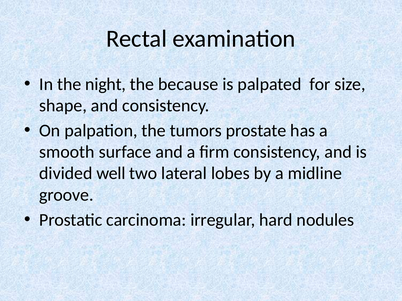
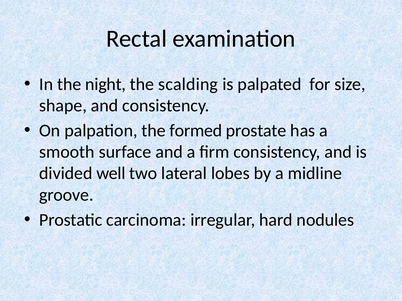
because: because -> scalding (188, 84)
tumors: tumors -> formed (196, 131)
